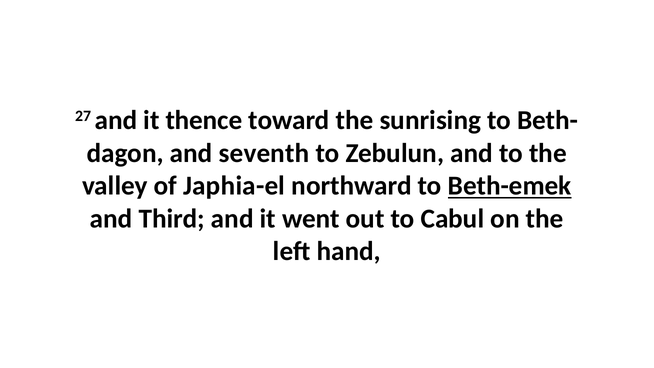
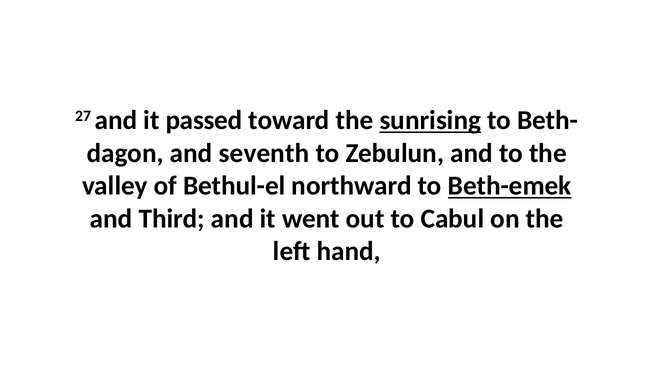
thence: thence -> passed (204, 120)
sunrising underline: none -> present (430, 120)
Japhia-el: Japhia-el -> Bethul-el (234, 186)
